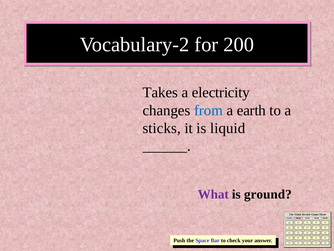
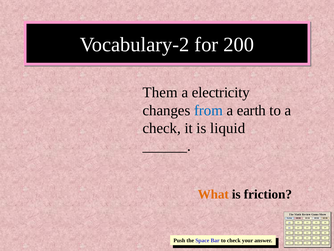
Takes: Takes -> Them (160, 92)
sticks: sticks -> check (162, 128)
What colour: purple -> orange (213, 194)
ground: ground -> friction (268, 194)
